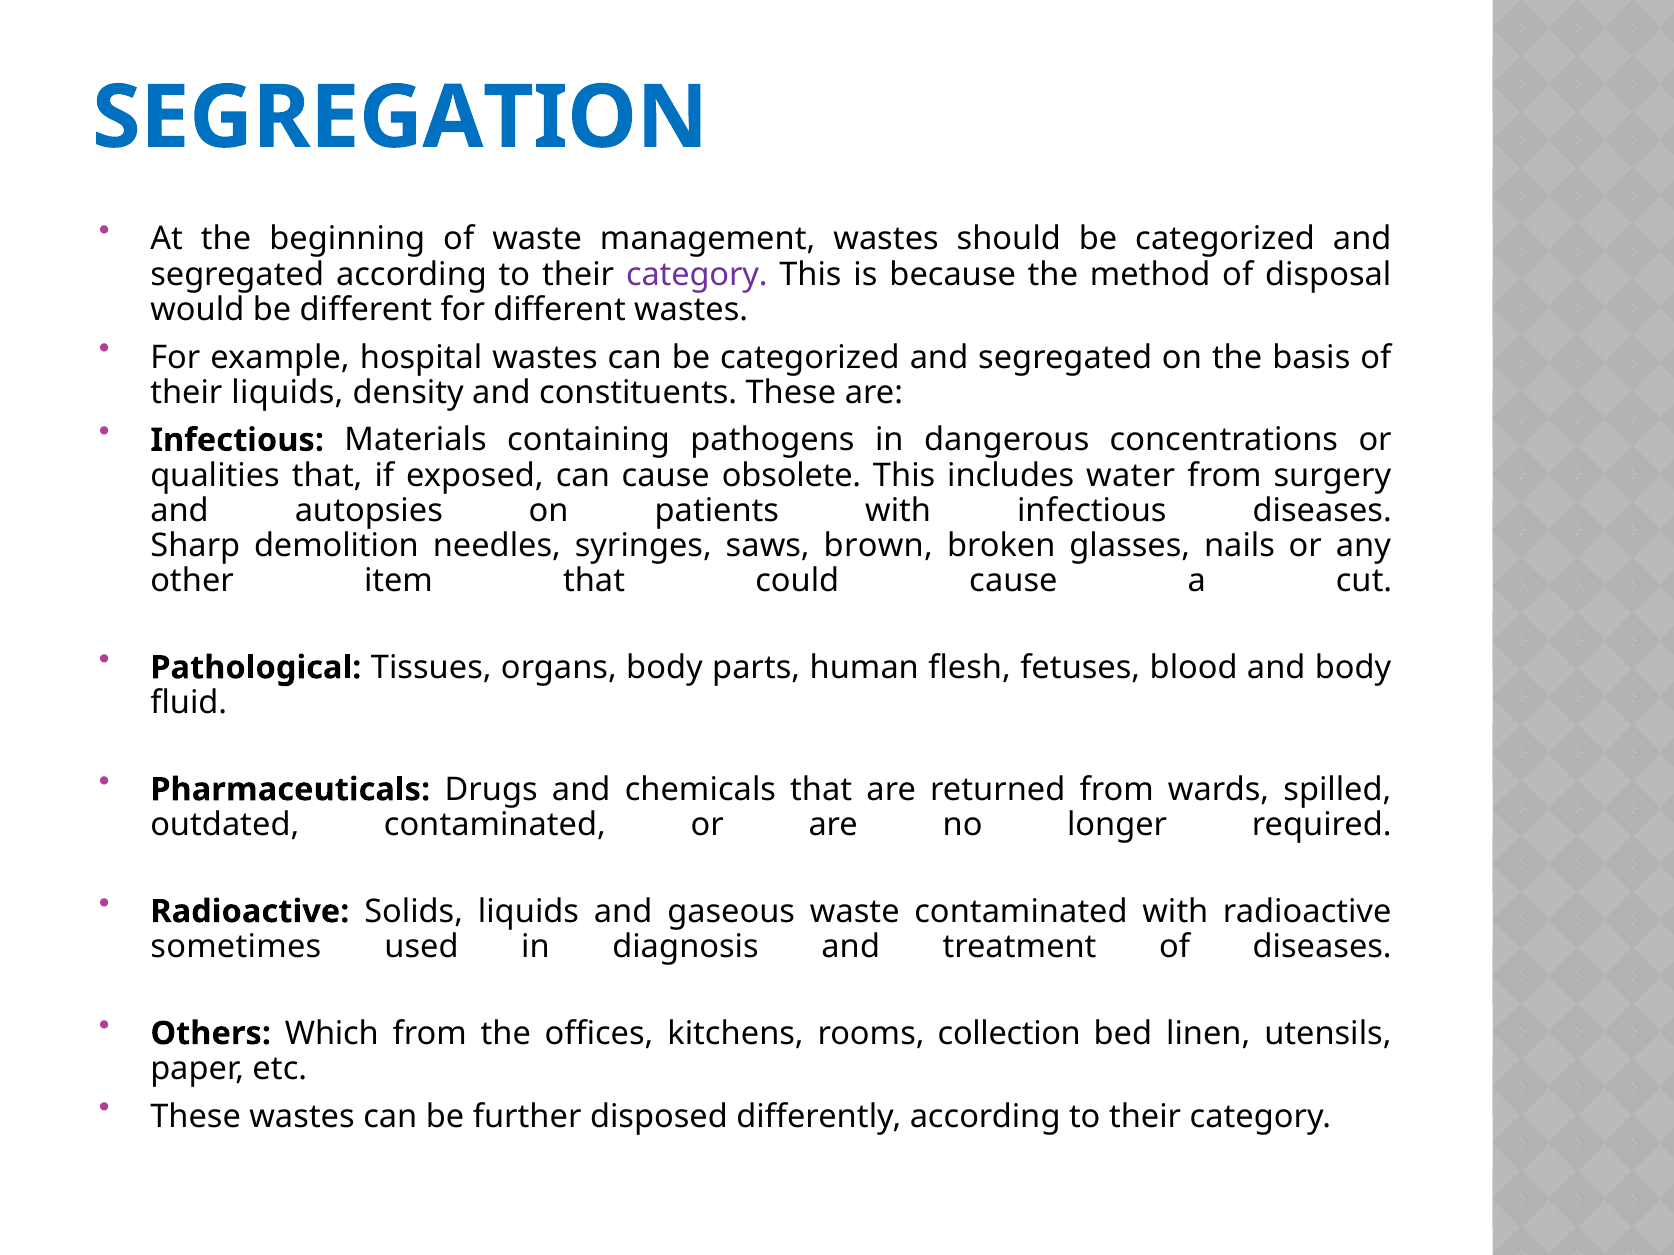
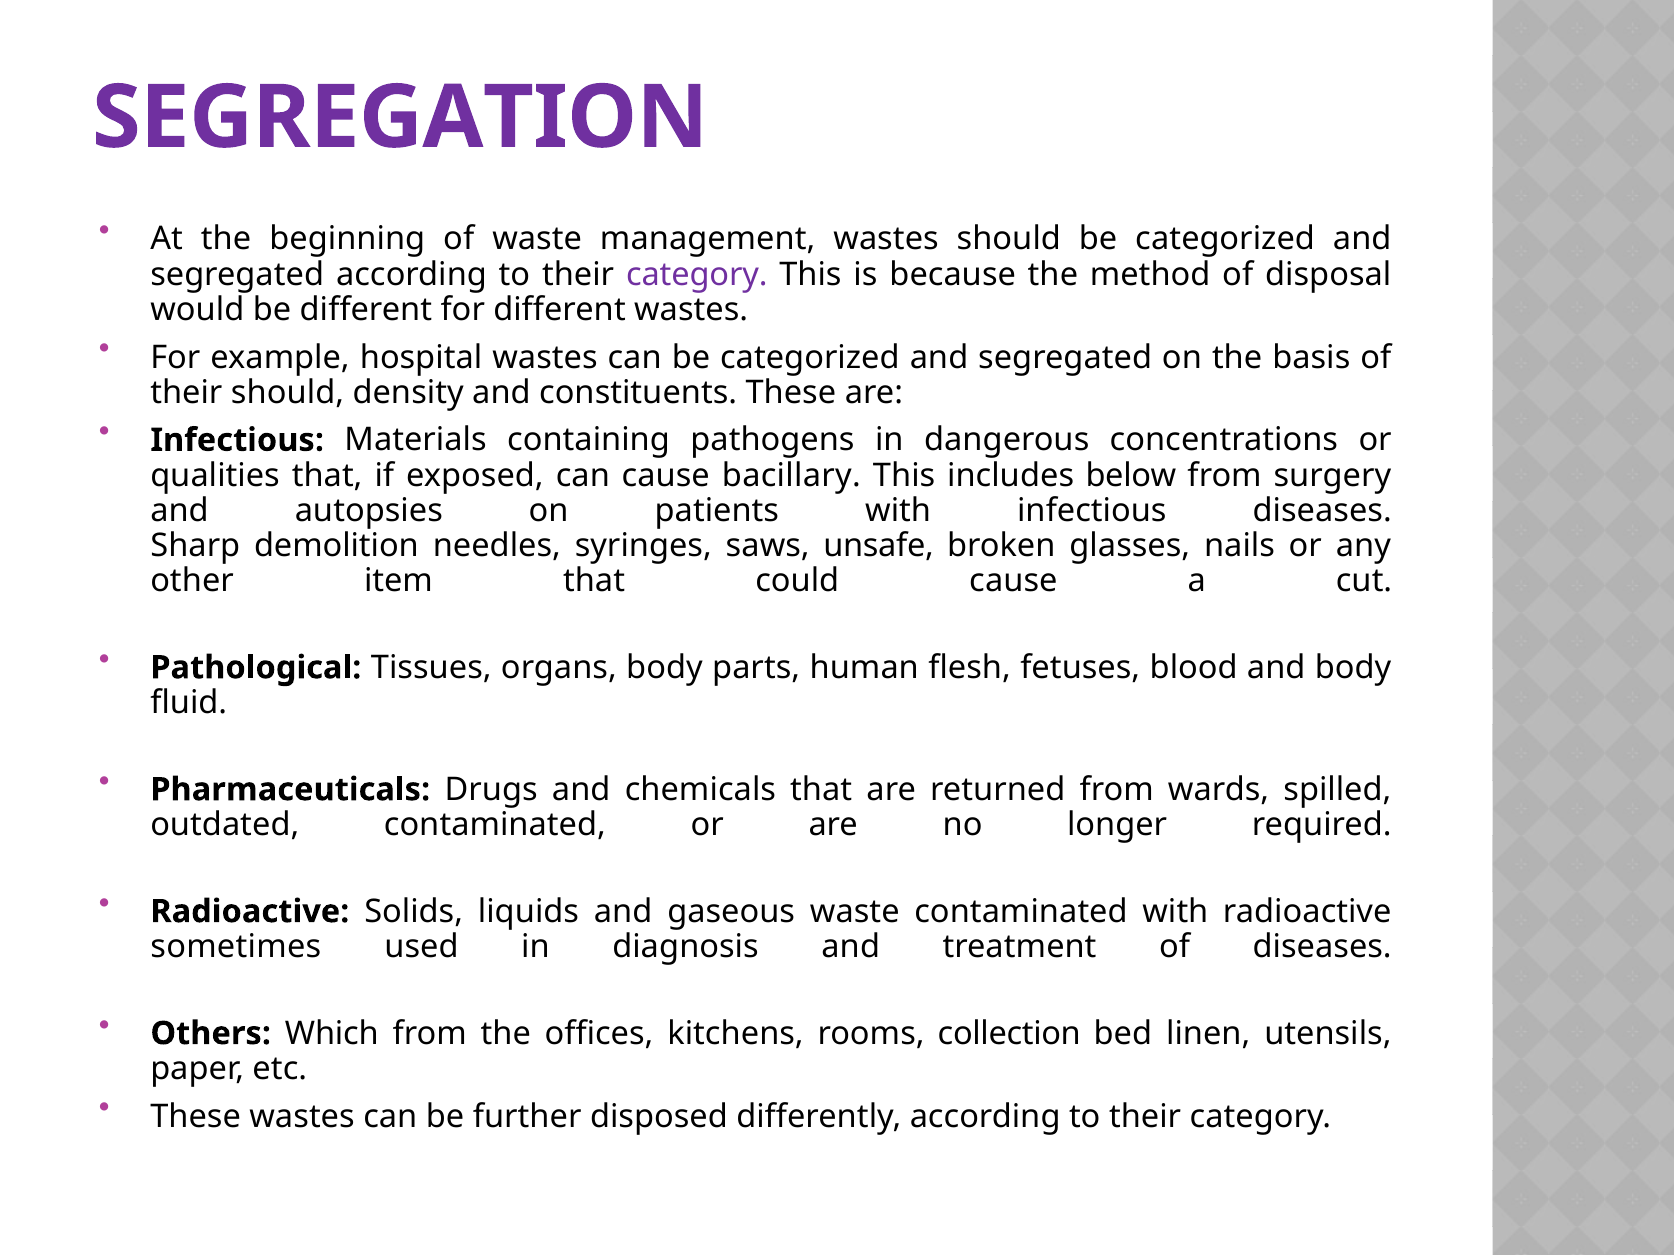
SEGREGATION colour: blue -> purple (400, 118)
their liquids: liquids -> should (288, 393)
obsolete: obsolete -> bacillary (791, 476)
water: water -> below (1131, 476)
brown: brown -> unsafe (879, 546)
